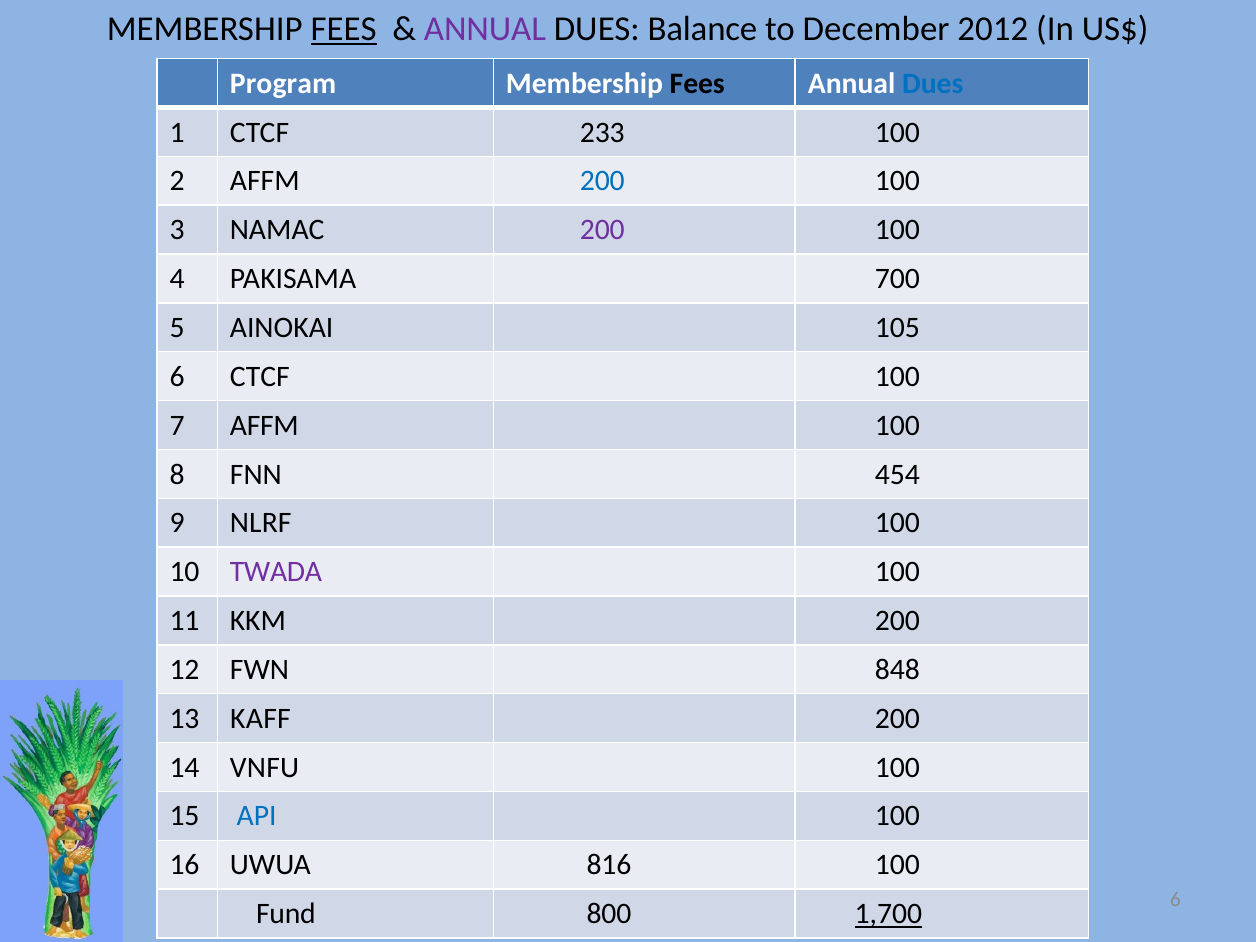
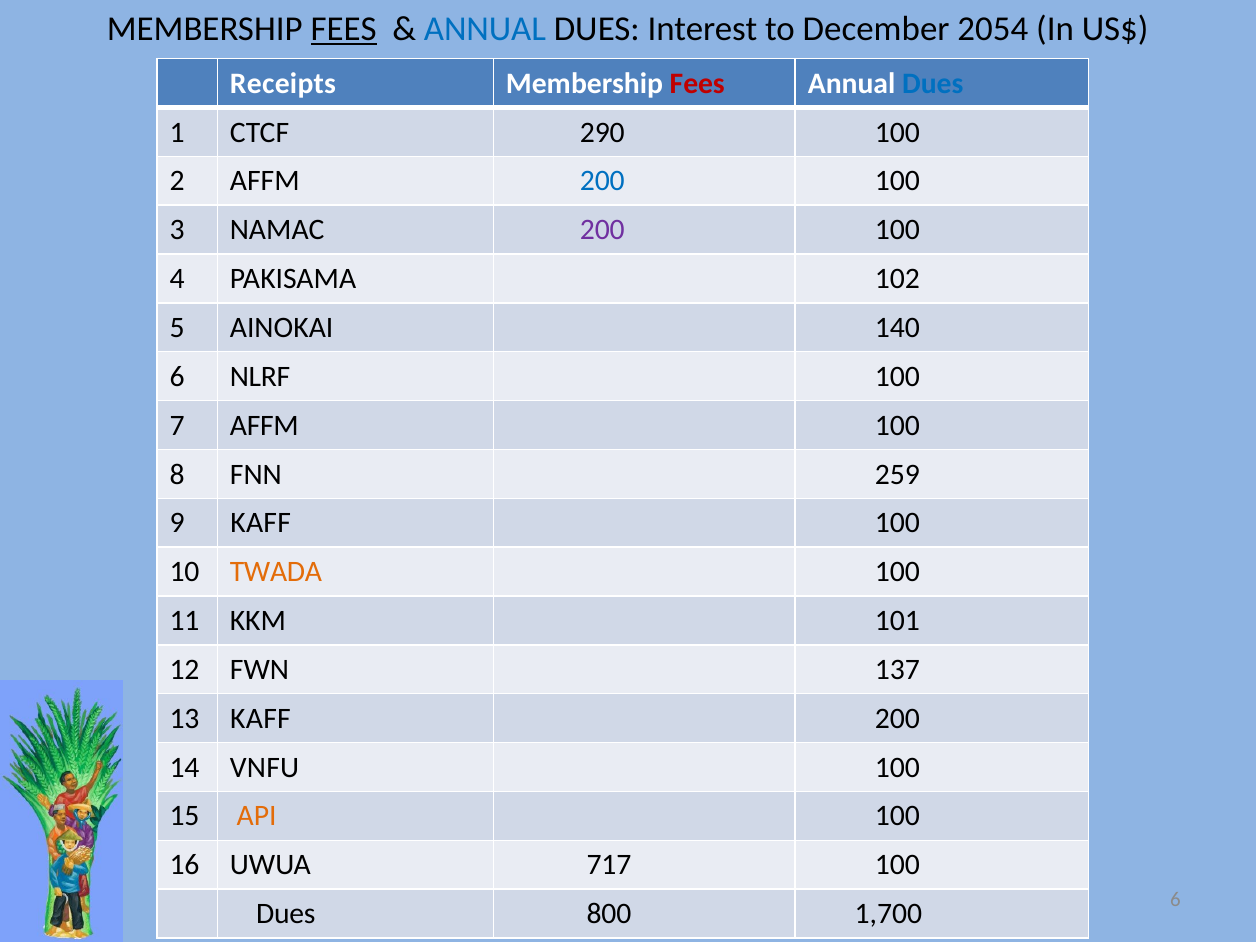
ANNUAL colour: purple -> blue (485, 29)
Balance: Balance -> Interest (702, 29)
2012: 2012 -> 2054 (993, 29)
Program: Program -> Receipts (283, 83)
Fees colour: black -> red (697, 83)
233: 233 -> 290 (602, 132)
700: 700 -> 102 (897, 279)
105: 105 -> 140 (897, 328)
6 CTCF: CTCF -> NLRF (260, 377)
454: 454 -> 259 (897, 474)
9 NLRF: NLRF -> KAFF (261, 523)
TWADA colour: purple -> orange (276, 572)
KKM 200: 200 -> 101 (897, 621)
848: 848 -> 137 (897, 670)
API colour: blue -> orange (257, 816)
816: 816 -> 717 (609, 865)
Fund: Fund -> Dues (286, 914)
1,700 underline: present -> none (888, 914)
